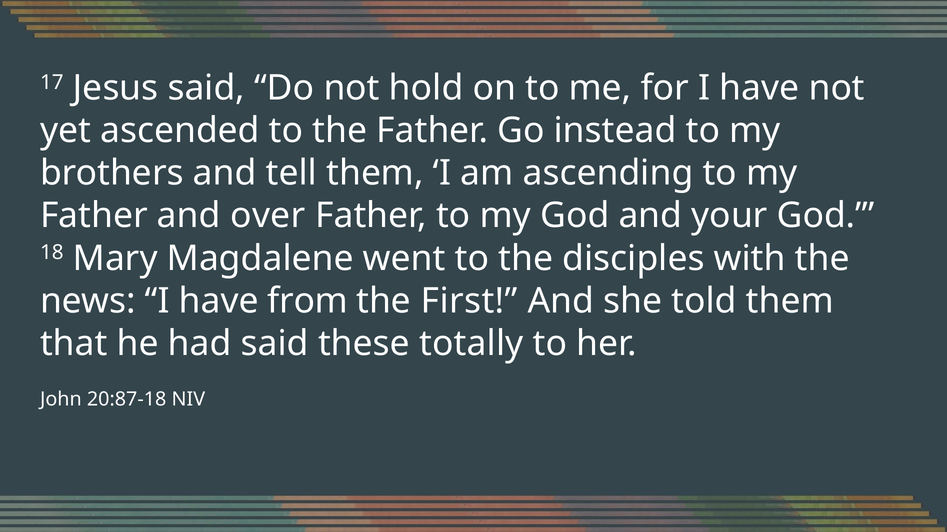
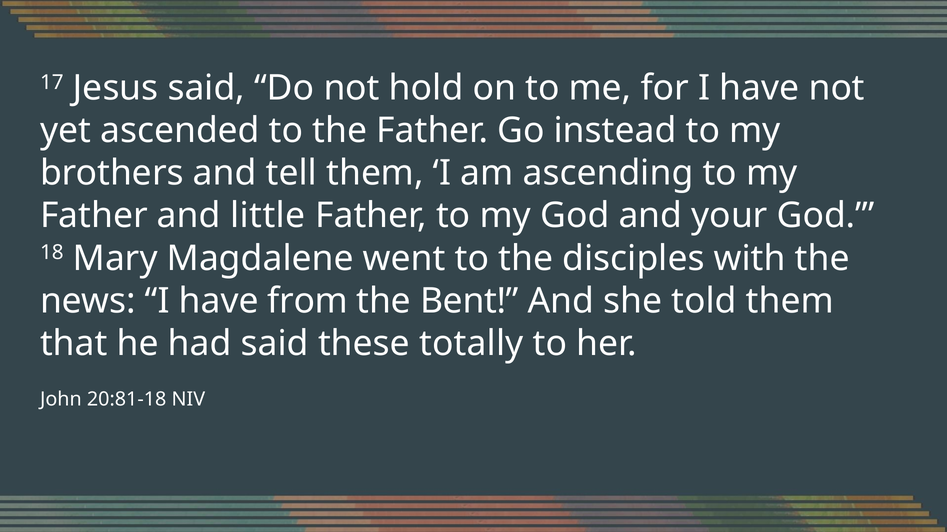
over: over -> little (268, 216)
First: First -> Bent (469, 301)
20:87-18: 20:87-18 -> 20:81-18 (127, 400)
